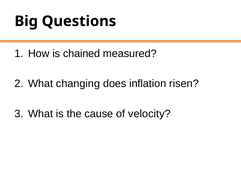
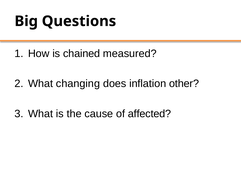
risen: risen -> other (184, 84)
velocity: velocity -> affected (150, 114)
